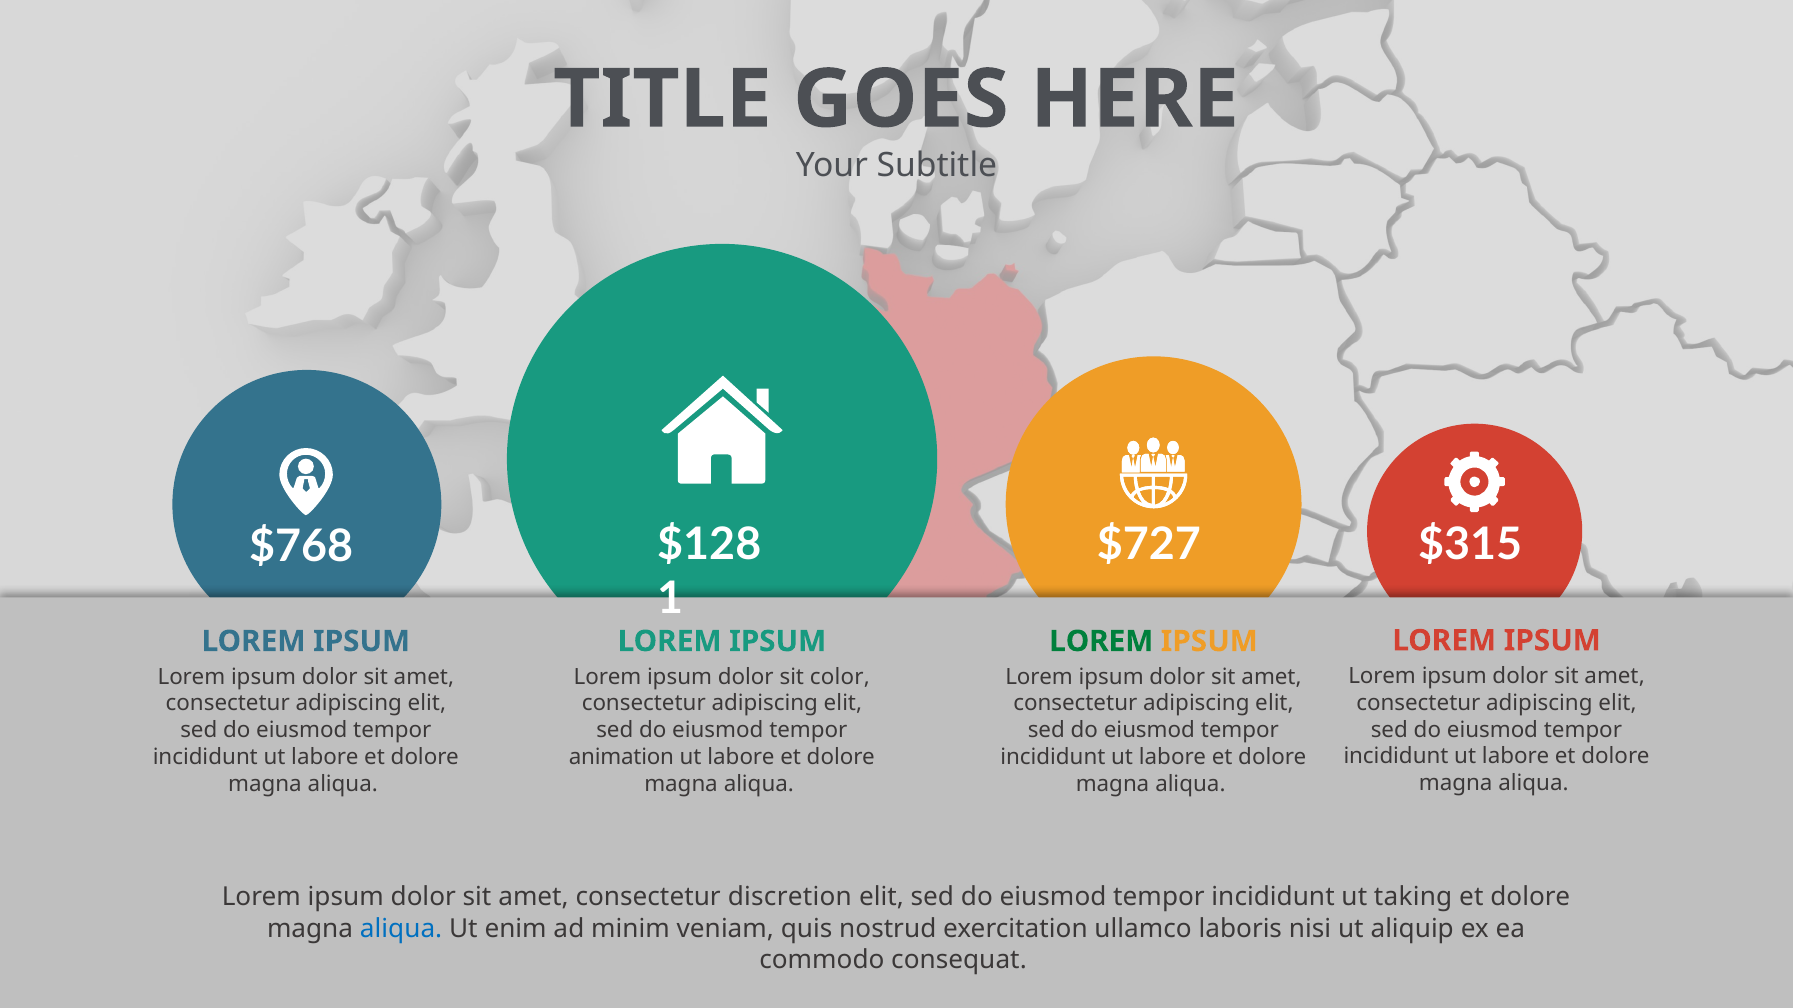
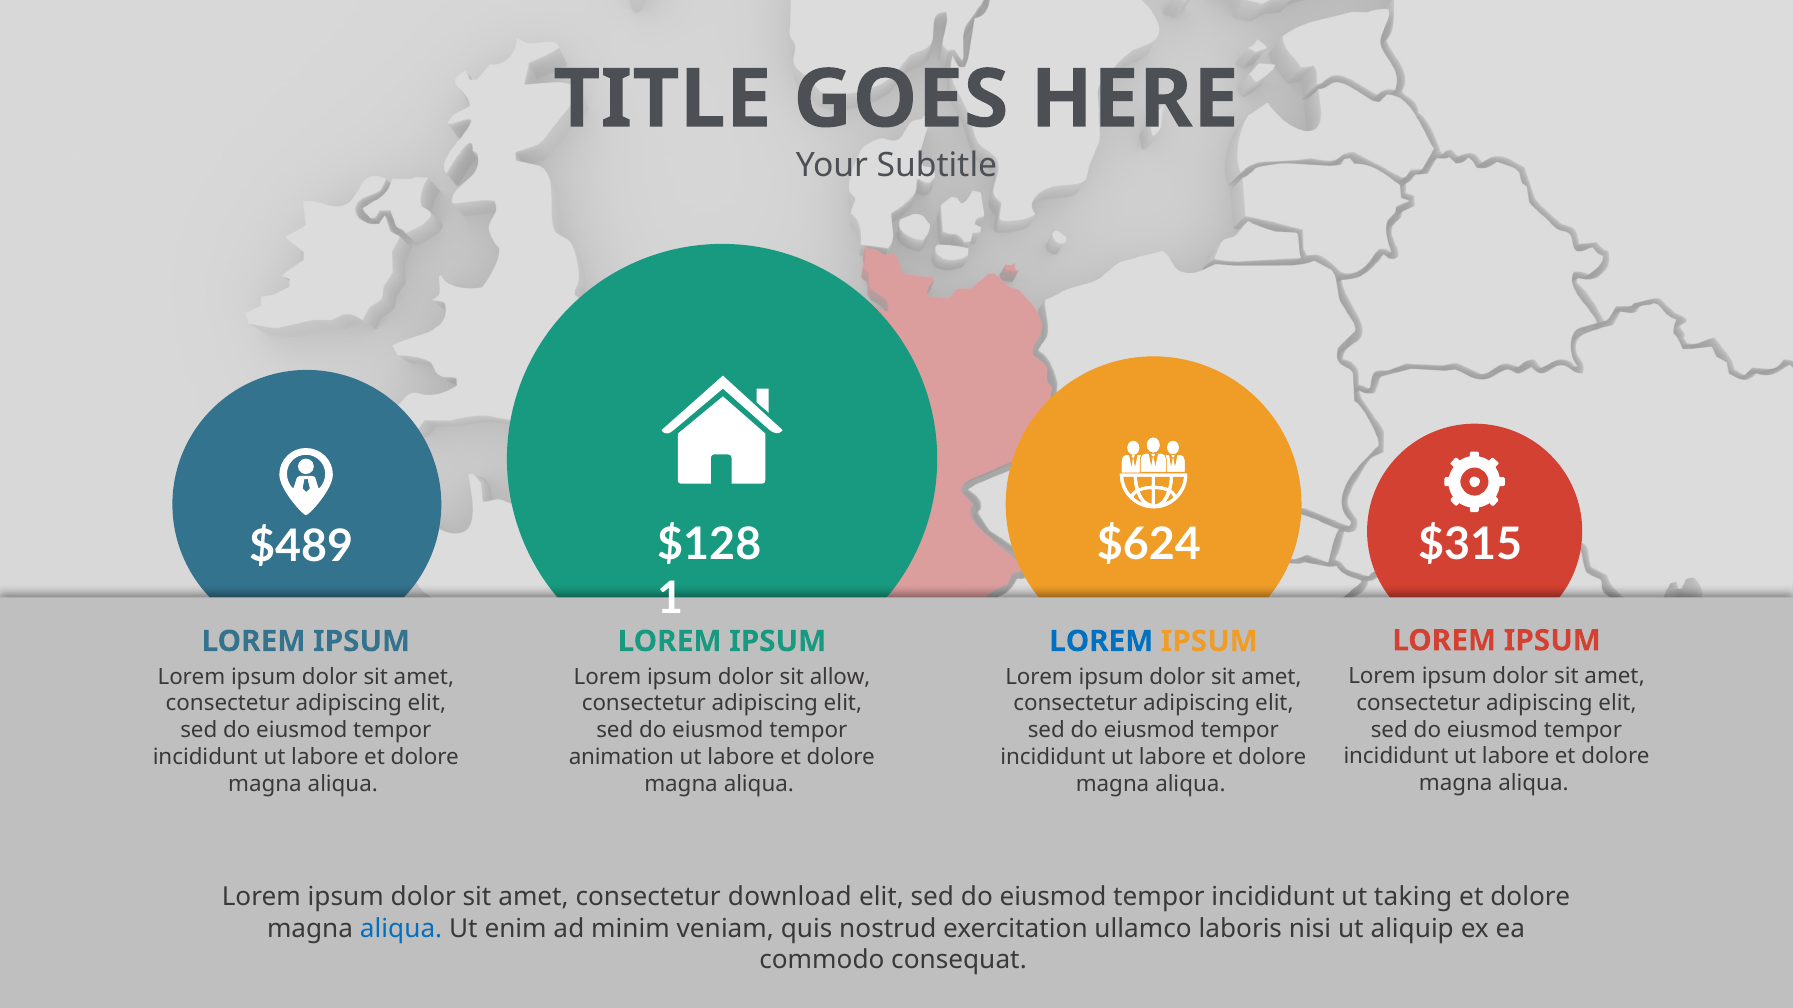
$727: $727 -> $624 (1149, 545)
$768: $768 -> $489 (301, 547)
LOREM colour: green -> blue (1101, 642)
color: color -> allow (840, 677)
discretion: discretion -> download (790, 898)
